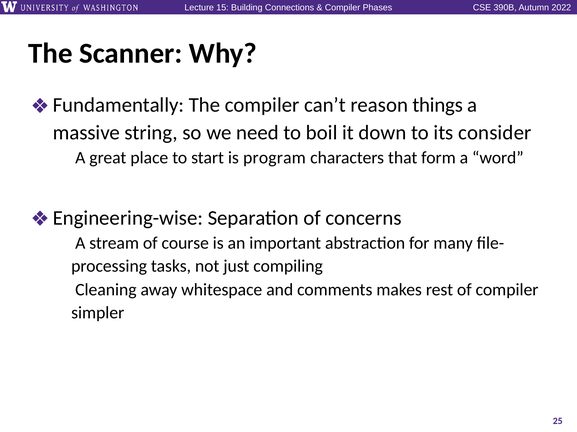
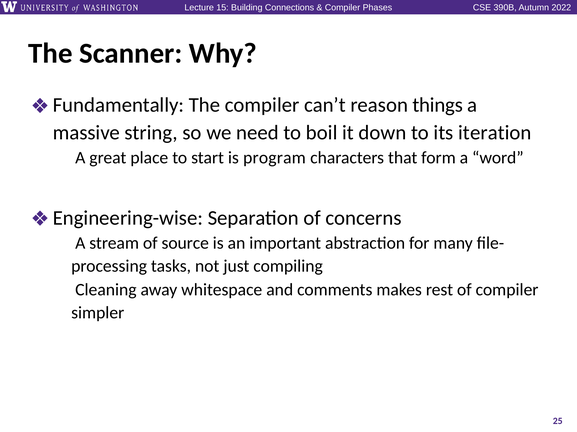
consider: consider -> iteration (495, 133)
course: course -> source (185, 243)
